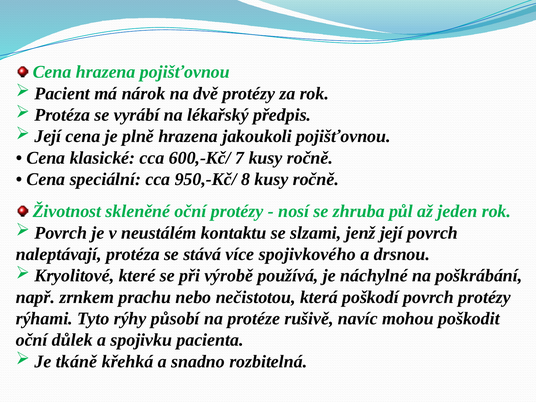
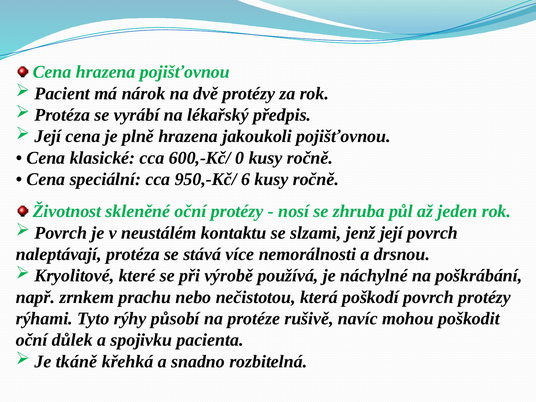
7: 7 -> 0 (240, 158)
8: 8 -> 6 (246, 179)
spojivkového: spojivkového -> nemorálnosti (307, 254)
